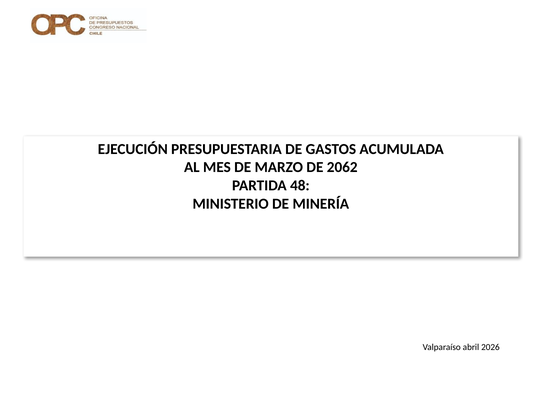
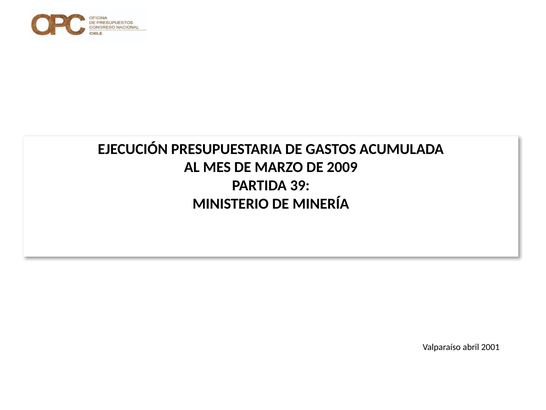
2062: 2062 -> 2009 (342, 167)
48: 48 -> 39 (300, 185)
2026: 2026 -> 2001 (490, 347)
